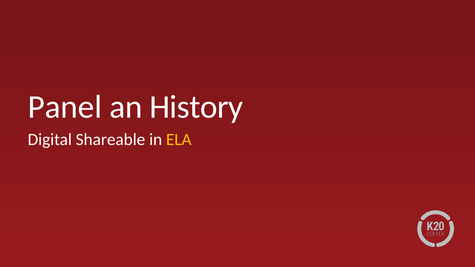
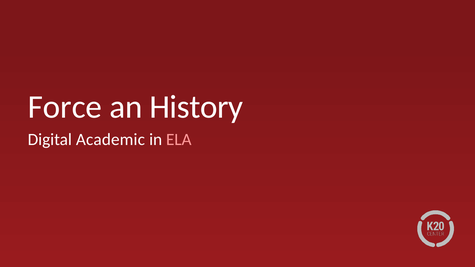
Panel: Panel -> Force (65, 107)
Shareable: Shareable -> Academic (110, 140)
ELA colour: yellow -> pink (179, 140)
